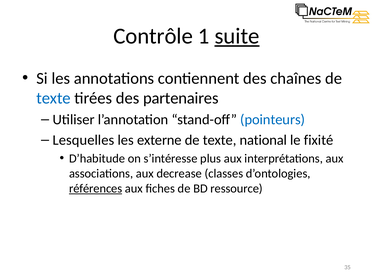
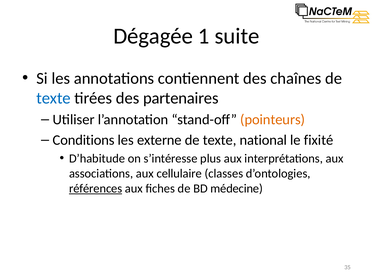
Contrôle: Contrôle -> Dégagée (153, 36)
suite underline: present -> none (237, 36)
pointeurs colour: blue -> orange (273, 120)
Lesquelles: Lesquelles -> Conditions (84, 140)
decrease: decrease -> cellulaire (179, 173)
ressource: ressource -> médecine (237, 188)
